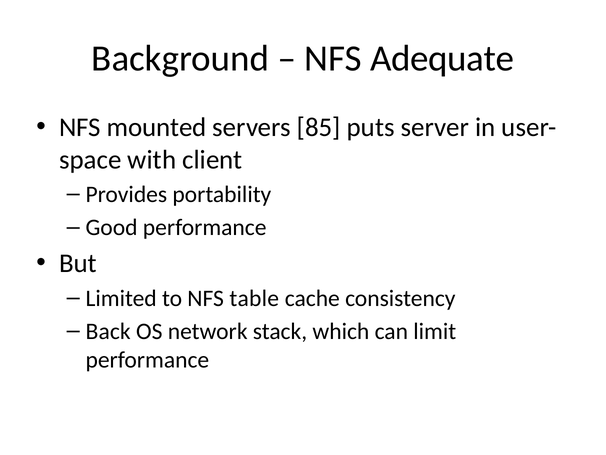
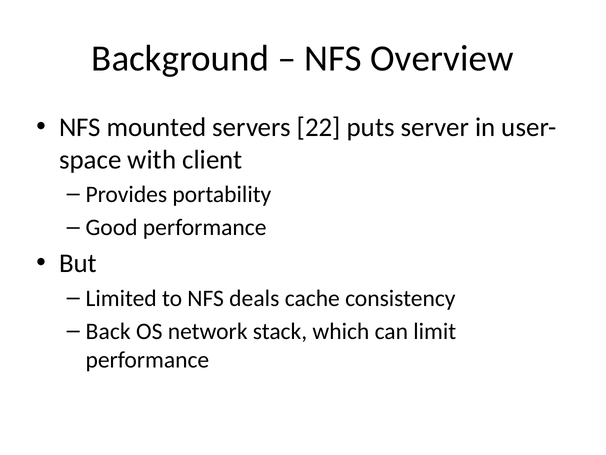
Adequate: Adequate -> Overview (442, 59)
85: 85 -> 22 (319, 127)
table: table -> deals (254, 298)
